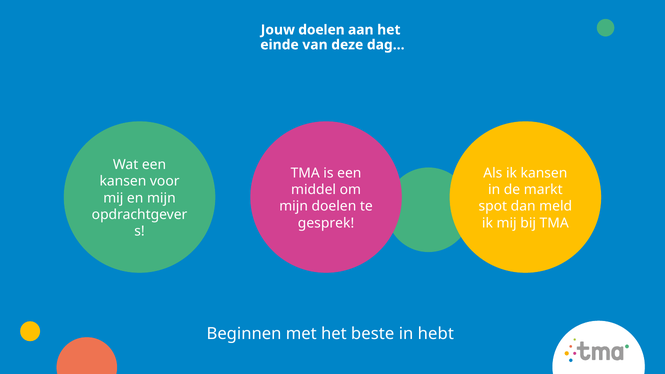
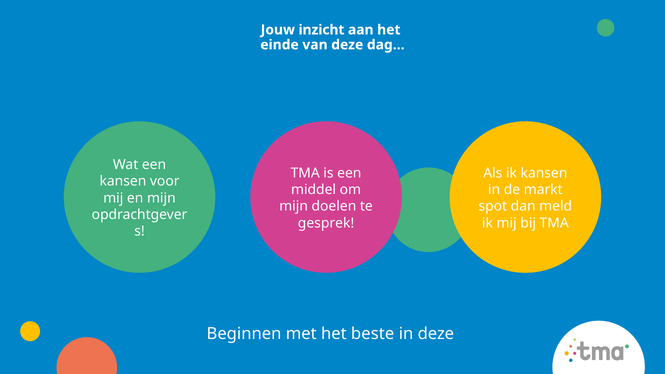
Jouw doelen: doelen -> inzicht (321, 30)
in hebt: hebt -> deze (436, 334)
